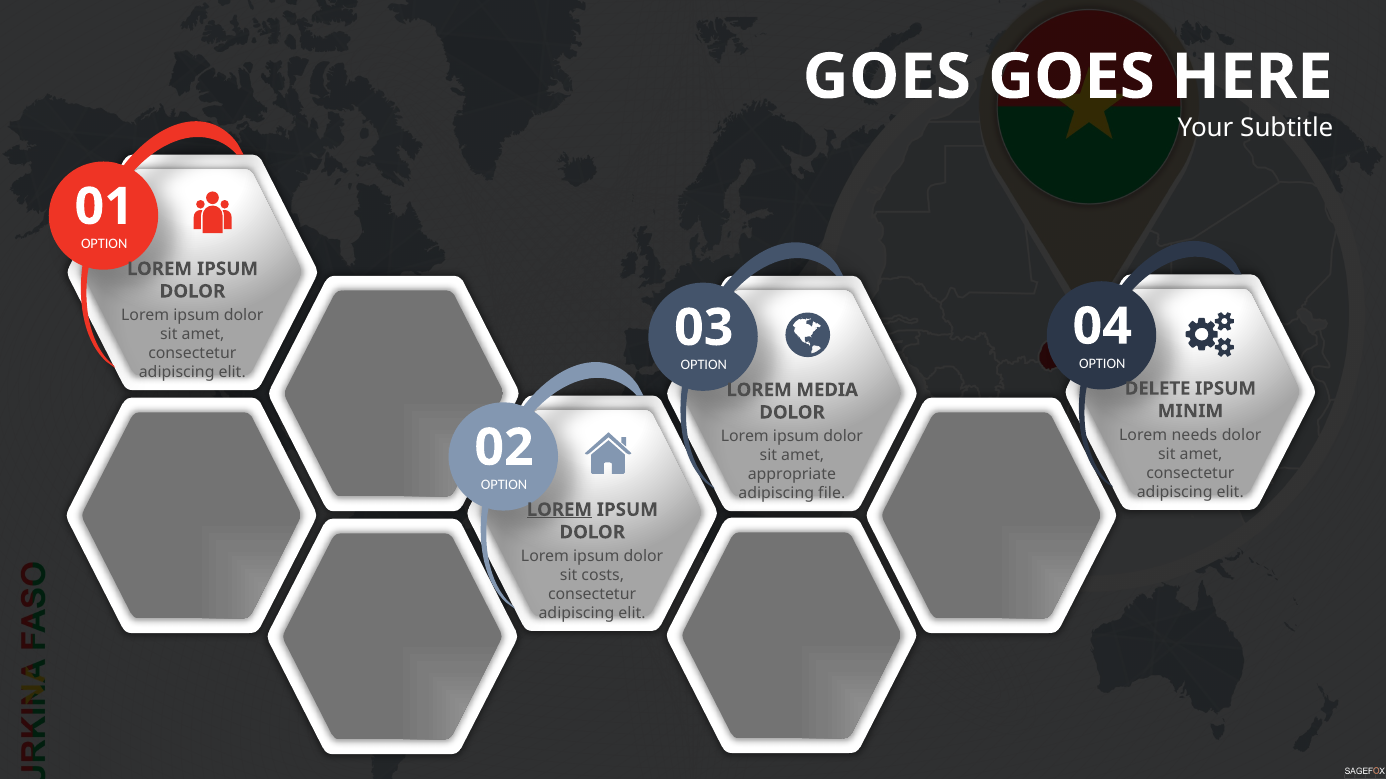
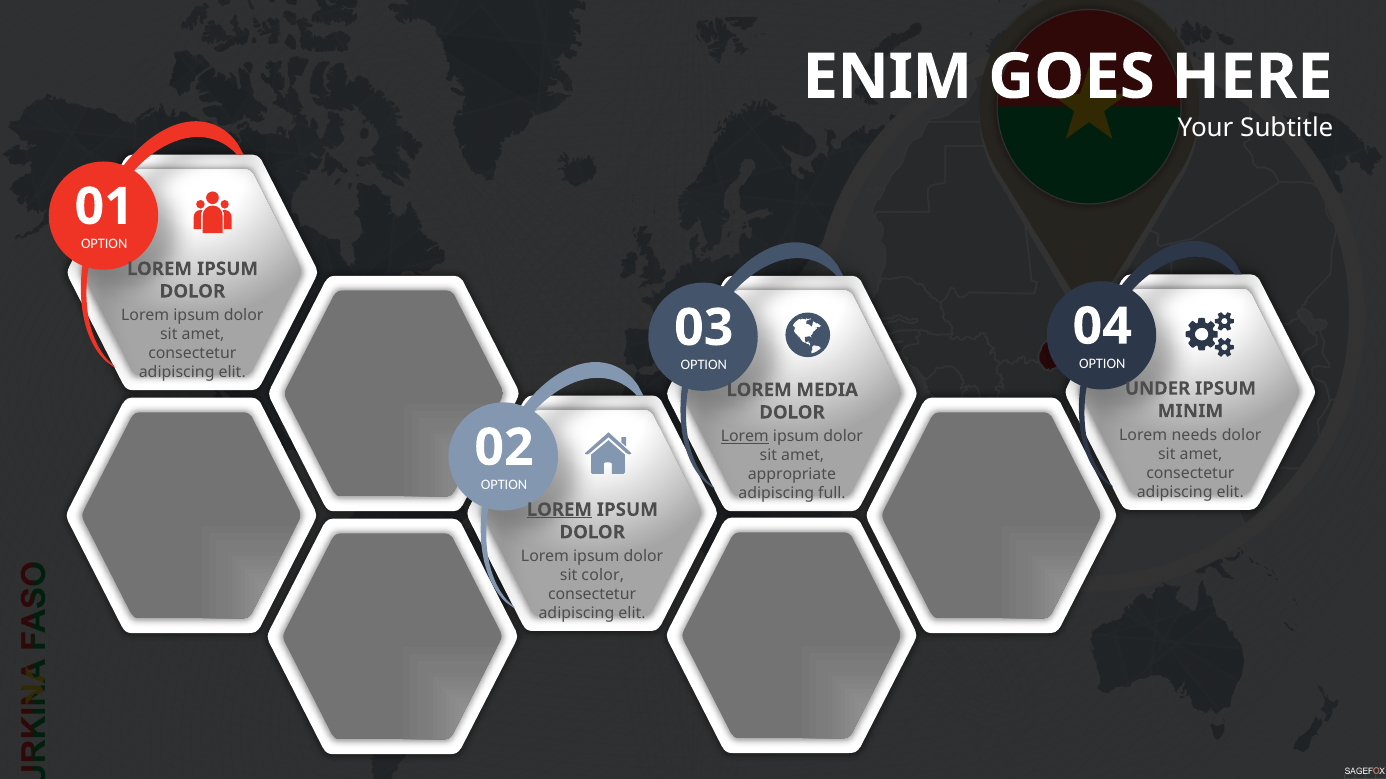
GOES: GOES -> ENIM (887, 77)
DELETE: DELETE -> UNDER (1158, 389)
Lorem underline: none -> present (745, 437)
file: file -> full (832, 494)
costs: costs -> color (603, 575)
